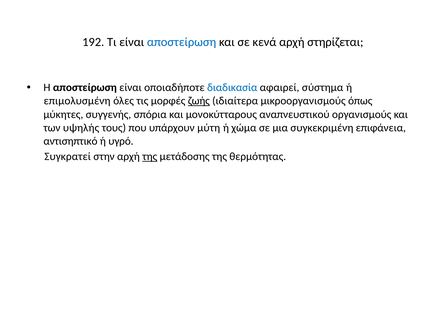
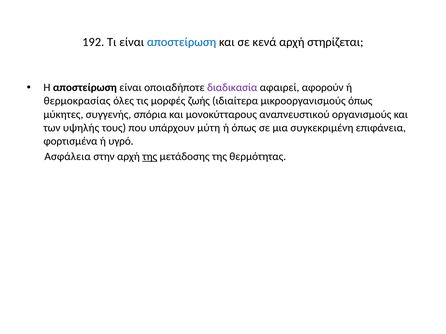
διαδικασία colour: blue -> purple (232, 88)
σύστημα: σύστημα -> αφορούν (323, 88)
επιμολυσμένη: επιμολυσμένη -> θερμοκρασίας (77, 101)
ζωής underline: present -> none (199, 101)
ή χώμα: χώμα -> όπως (244, 128)
αντισηπτικό: αντισηπτικό -> φορτισμένα (70, 141)
Συγκρατεί: Συγκρατεί -> Ασφάλεια (68, 157)
